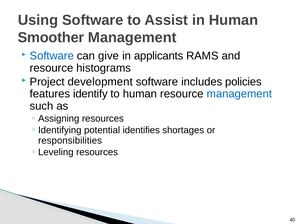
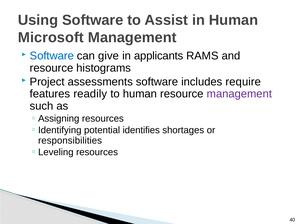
Smoother: Smoother -> Microsoft (51, 38)
development: development -> assessments (100, 82)
policies: policies -> require (243, 82)
identify: identify -> readily (90, 94)
management colour: blue -> purple (239, 94)
